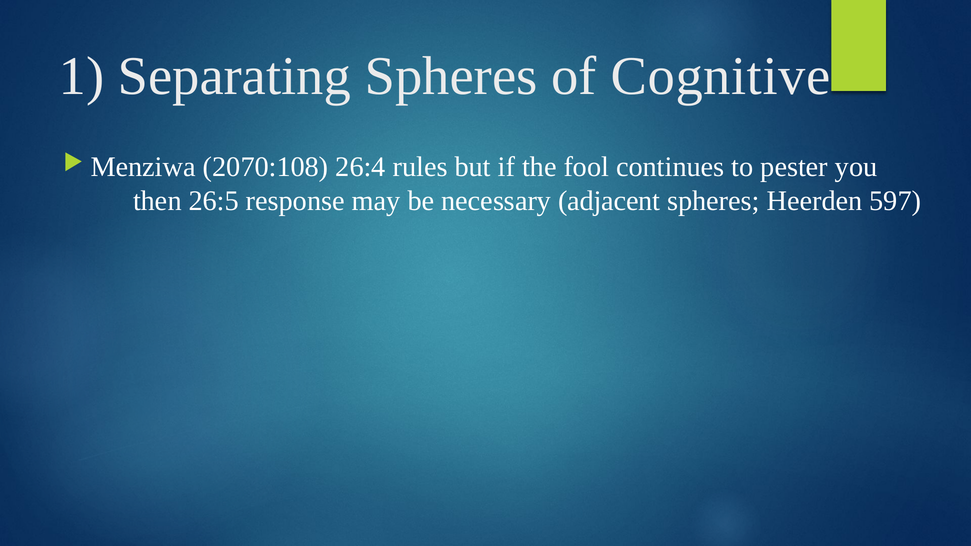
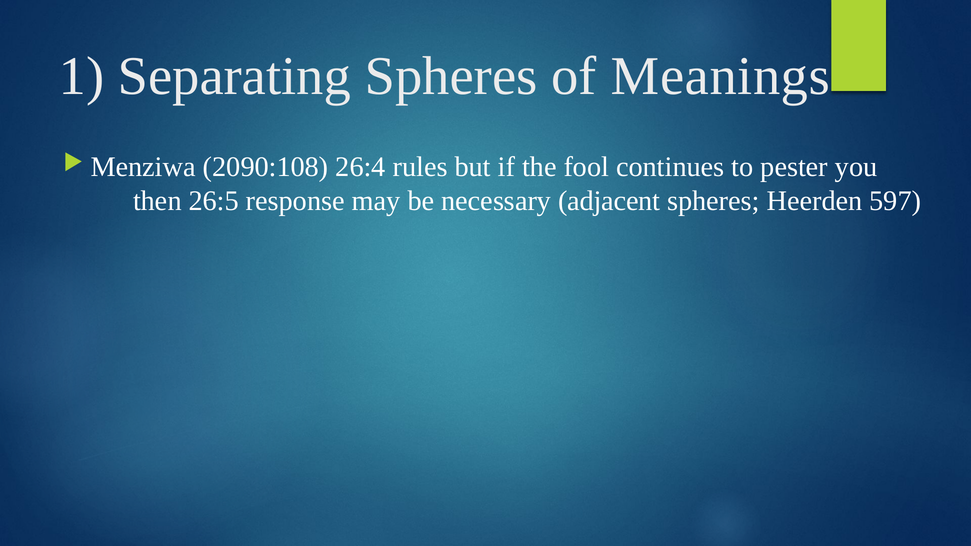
Cognitive: Cognitive -> Meanings (721, 76)
2070:108: 2070:108 -> 2090:108 (266, 167)
